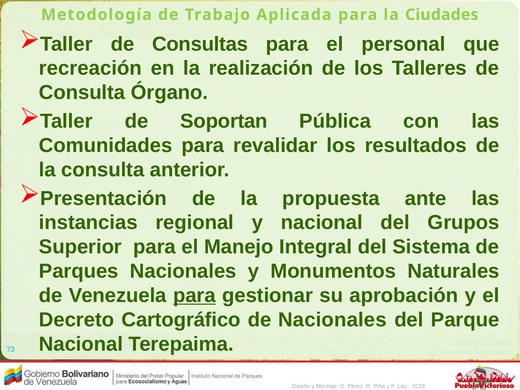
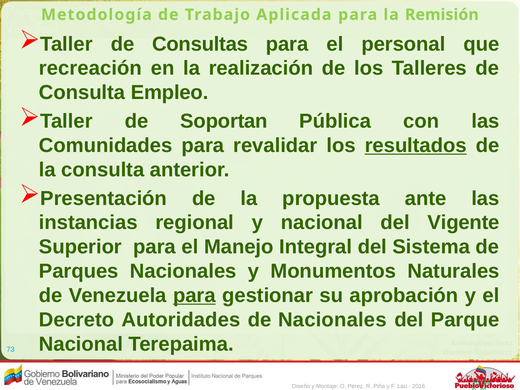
Ciudades: Ciudades -> Remisión (442, 15)
Órgano: Órgano -> Empleo (170, 93)
resultados underline: none -> present (416, 145)
Grupos: Grupos -> Vigente (464, 223)
Cartográfico: Cartográfico -> Autoridades (181, 320)
